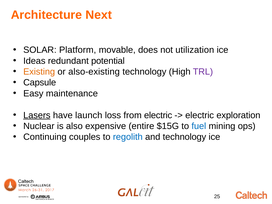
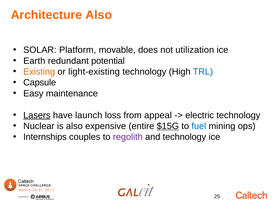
Architecture Next: Next -> Also (99, 15)
Ideas: Ideas -> Earth (34, 61)
also-existing: also-existing -> light-existing (94, 72)
TRL colour: purple -> blue (203, 72)
from electric: electric -> appeal (158, 115)
electric exploration: exploration -> technology (238, 115)
$15G underline: none -> present (168, 126)
Continuing: Continuing -> Internships (45, 137)
regolith colour: blue -> purple (128, 137)
